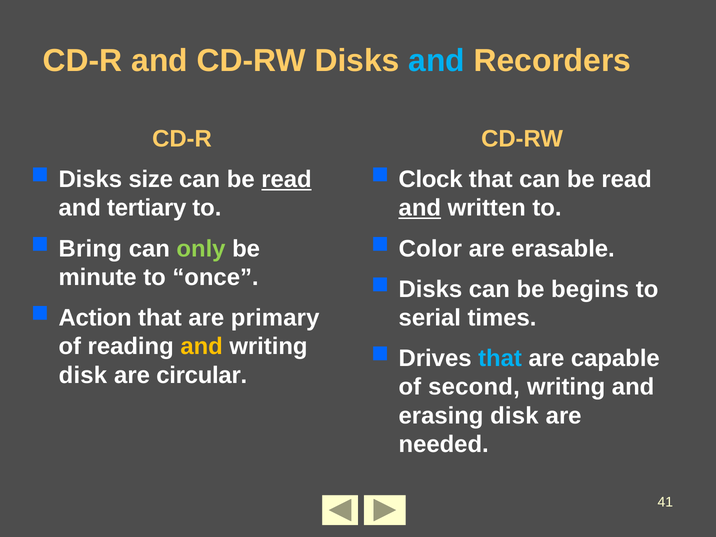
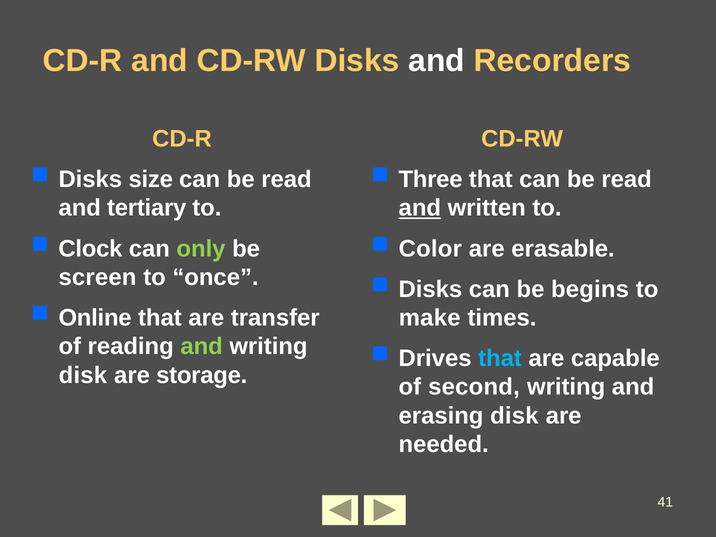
and colour: light blue -> white (437, 61)
read underline: present -> none (286, 179)
Clock: Clock -> Three (431, 179)
Bring: Bring -> Clock (90, 249)
minute: minute -> screen (97, 277)
Action: Action -> Online (95, 318)
primary: primary -> transfer (275, 318)
serial: serial -> make (430, 318)
and colour: yellow -> light green (202, 347)
circular: circular -> storage (202, 375)
